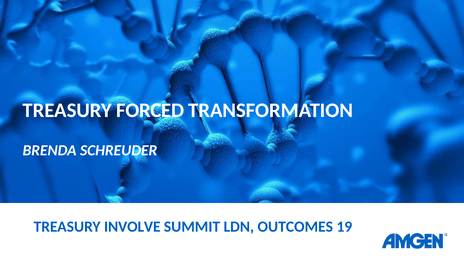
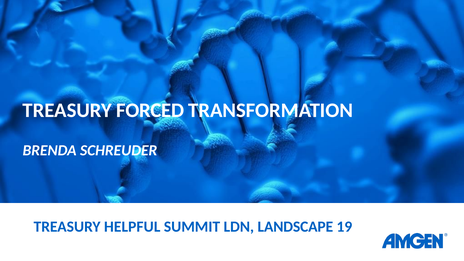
INVOLVE: INVOLVE -> HELPFUL (132, 227)
OUTCOMES: OUTCOMES -> LANDSCAPE (295, 227)
